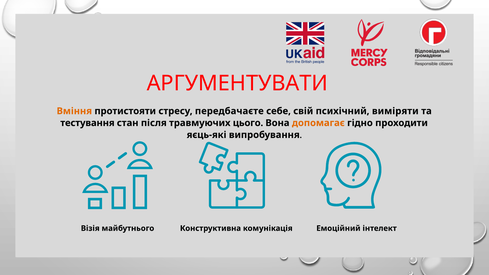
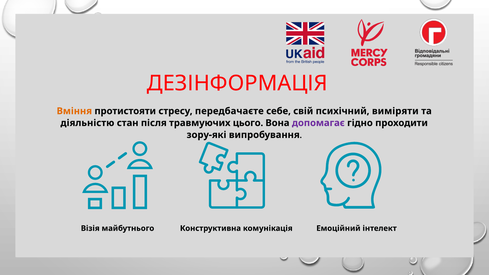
АРГУМЕНТУВАТИ: АРГУМЕНТУВАТИ -> ДЕЗІНФОРМАЦІЯ (237, 83)
тестування: тестування -> діяльністю (87, 123)
допомагає colour: orange -> purple (318, 123)
яєць-які: яєць-які -> зору-які (207, 135)
